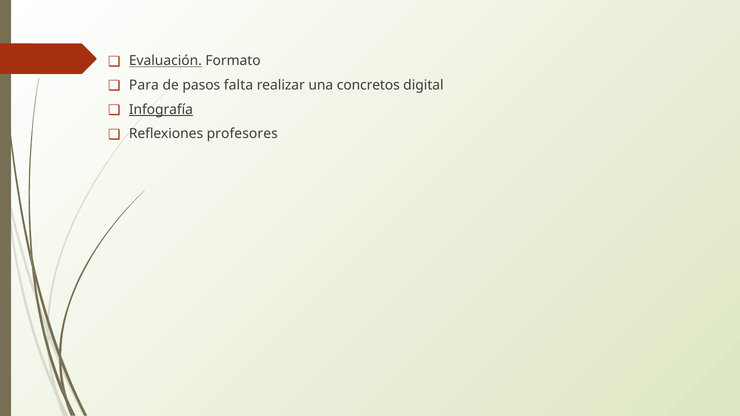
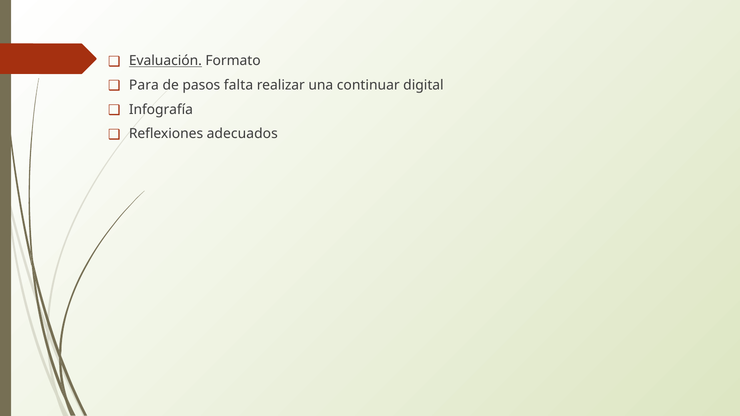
concretos: concretos -> continuar (368, 85)
Infografía underline: present -> none (161, 110)
profesores: profesores -> adecuados (242, 134)
